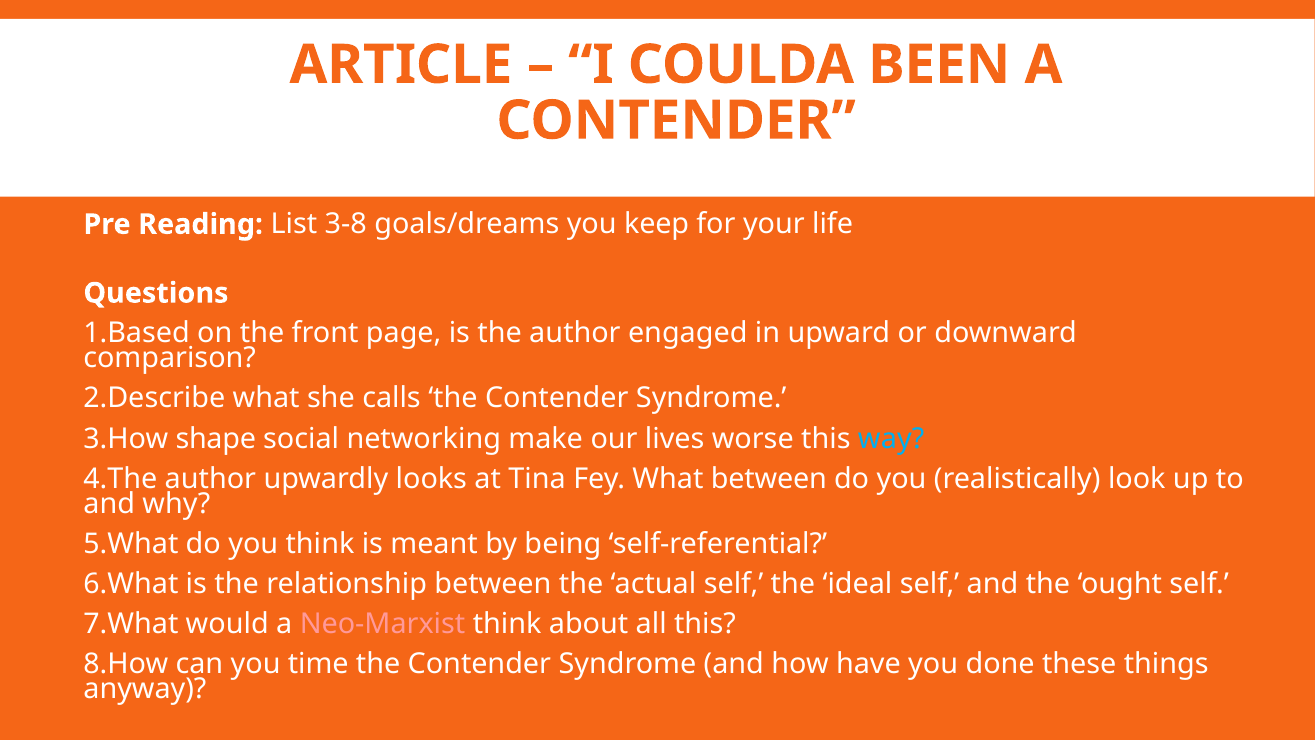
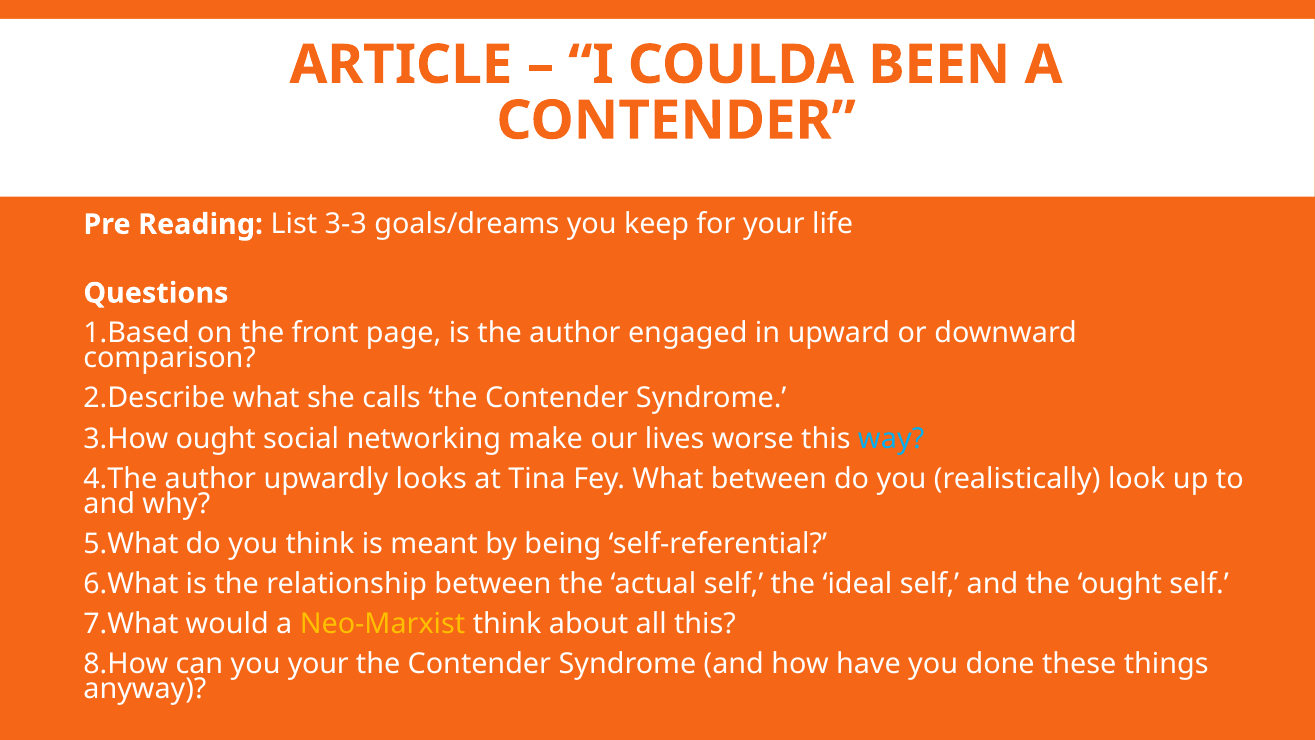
3-8: 3-8 -> 3-3 (346, 224)
shape: shape -> ought (216, 438)
Neo-Marxist colour: pink -> yellow (383, 624)
you time: time -> your (318, 664)
